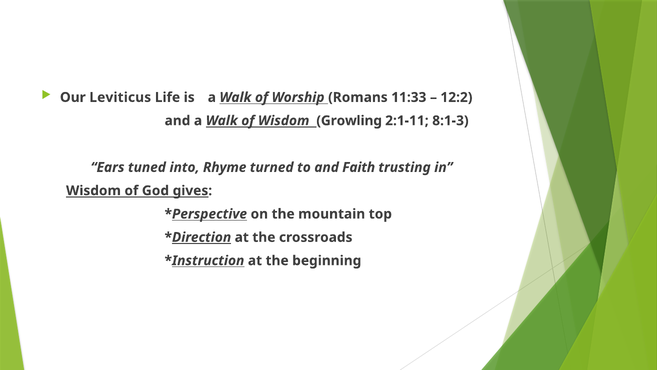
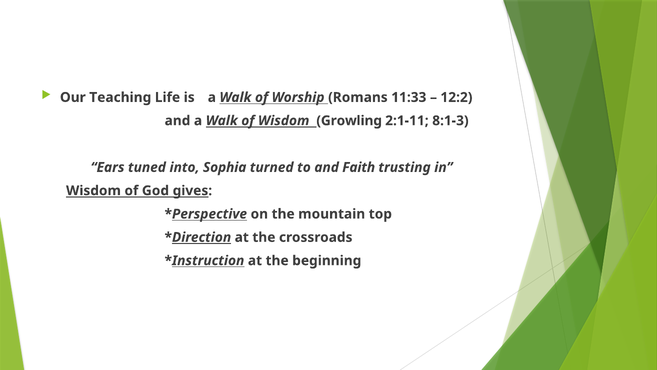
Leviticus: Leviticus -> Teaching (120, 97)
Rhyme: Rhyme -> Sophia (225, 167)
